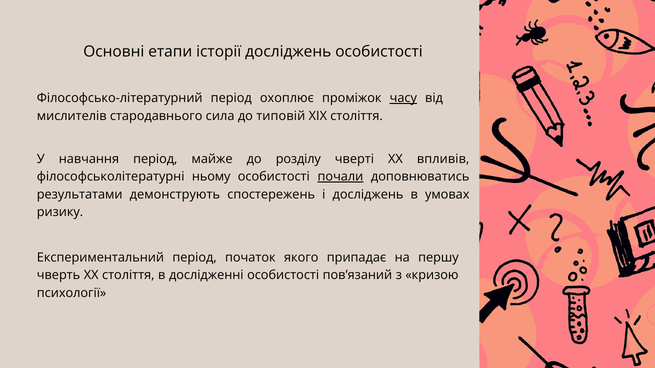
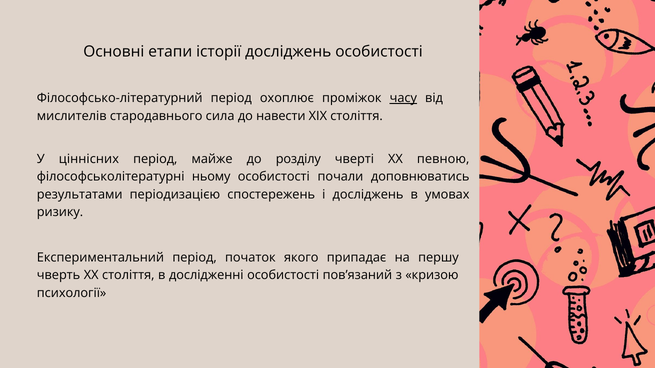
типовій: типовій -> навести (281, 116)
навчання: навчання -> ціннісних (89, 159)
впливів: впливів -> певною (443, 159)
почали underline: present -> none (340, 177)
демонструють: демонструють -> періодизацією (175, 195)
